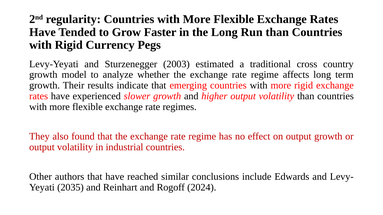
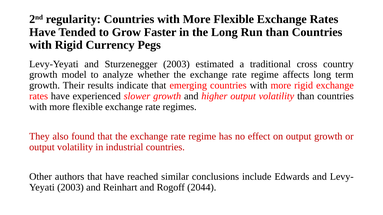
2035: 2035 -> 2003 (70, 188)
2024: 2024 -> 2044 (202, 188)
